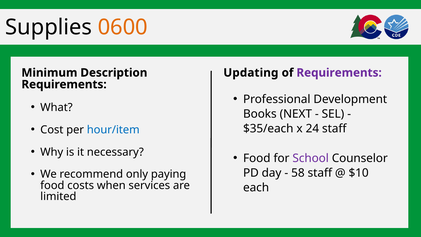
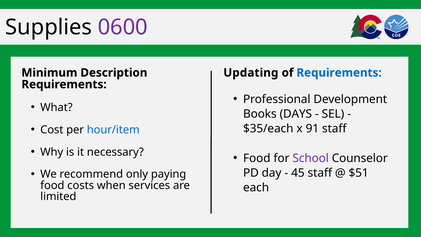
0600 colour: orange -> purple (123, 27)
Requirements colour: purple -> blue (339, 73)
NEXT: NEXT -> DAYS (296, 114)
24: 24 -> 91 (312, 129)
58: 58 -> 45 (298, 173)
$10: $10 -> $51 (359, 173)
